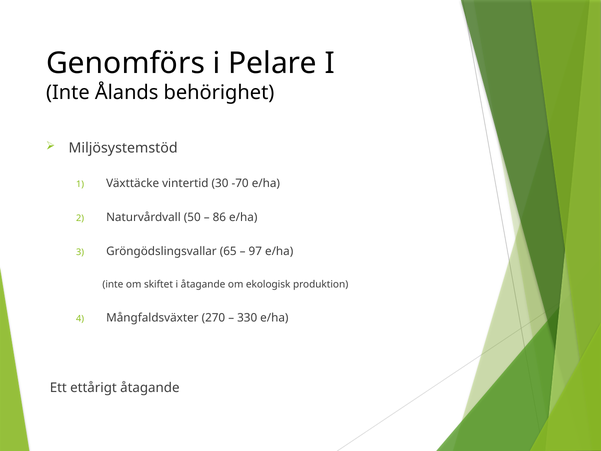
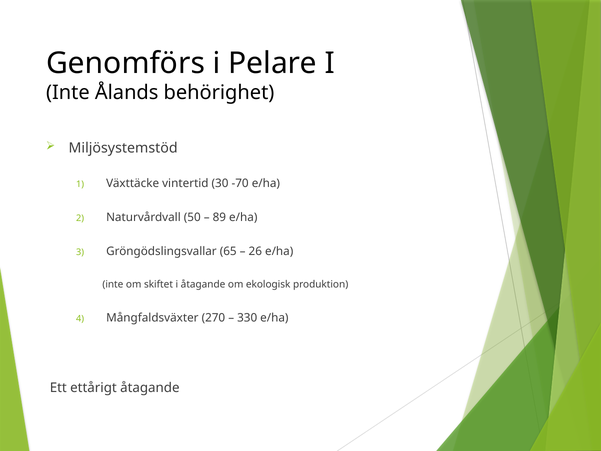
86: 86 -> 89 (219, 217)
97: 97 -> 26 (255, 251)
